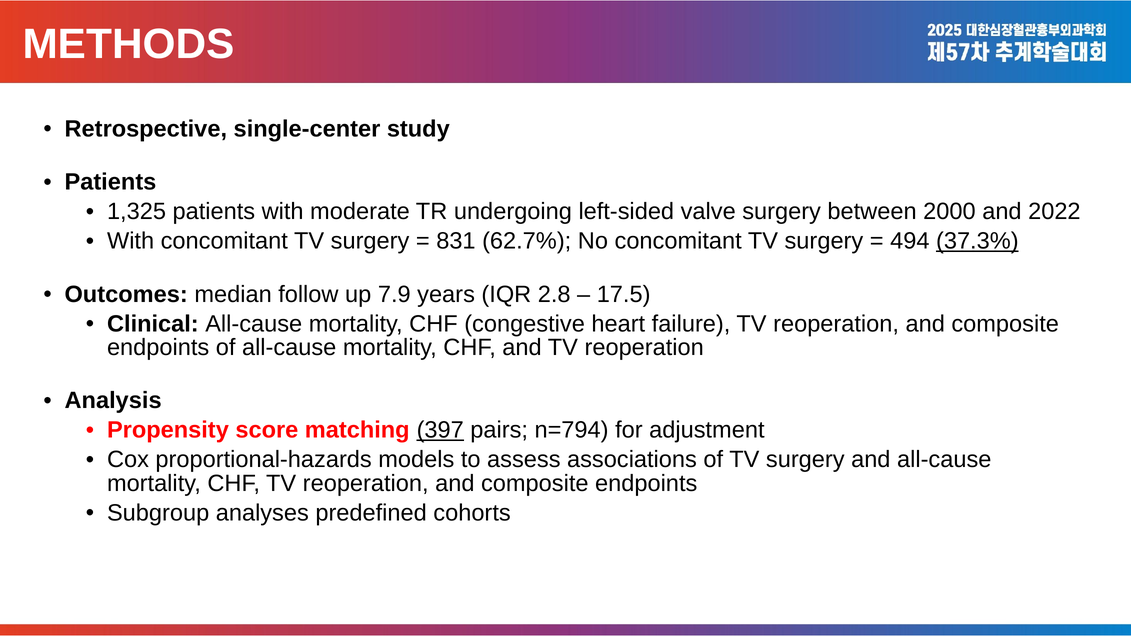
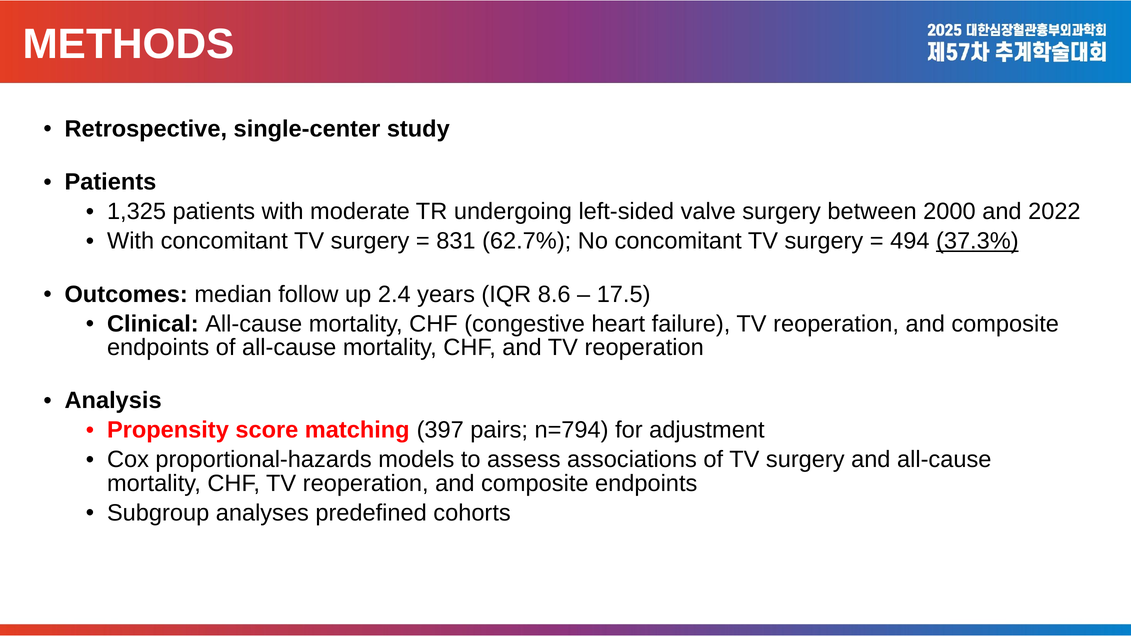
7.9: 7.9 -> 2.4 (394, 294)
2.8: 2.8 -> 8.6 (554, 294)
397 underline: present -> none (440, 430)
